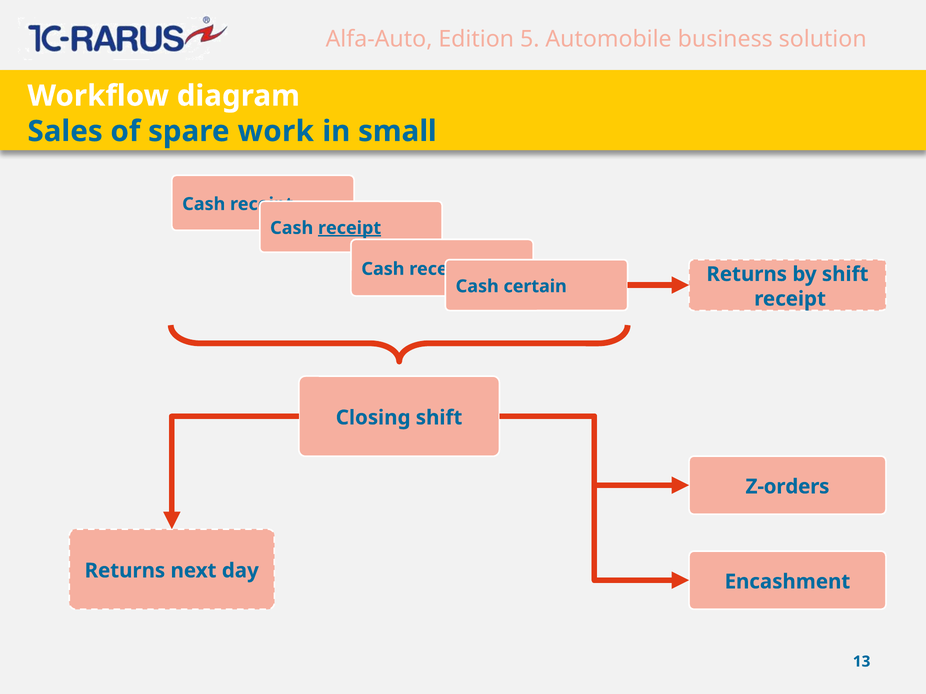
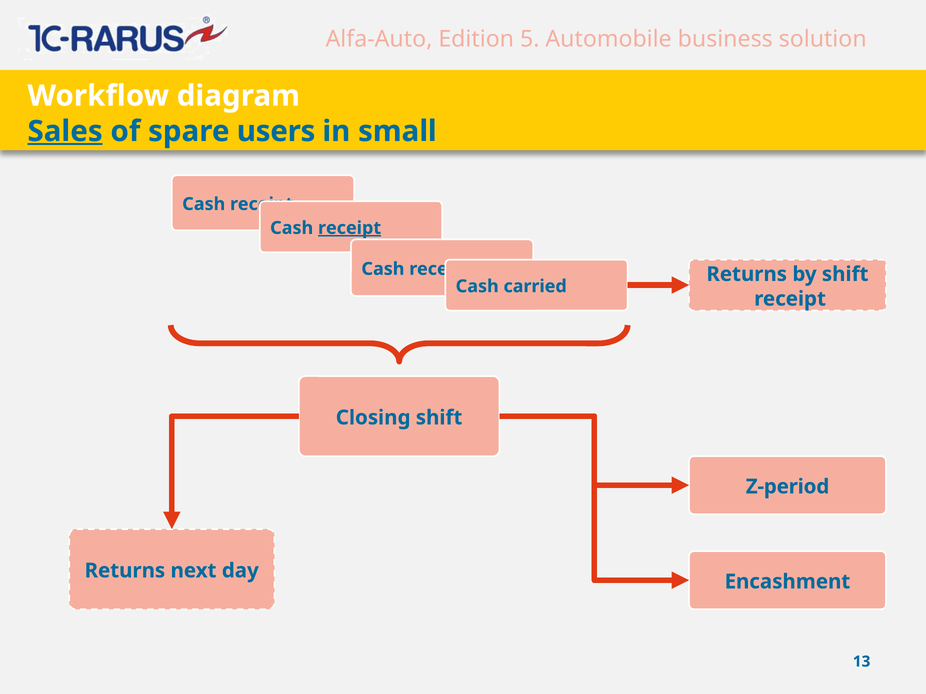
Sales underline: none -> present (65, 131)
work: work -> users (276, 131)
certain: certain -> carried (535, 287)
Z-orders: Z-orders -> Z-period (788, 487)
